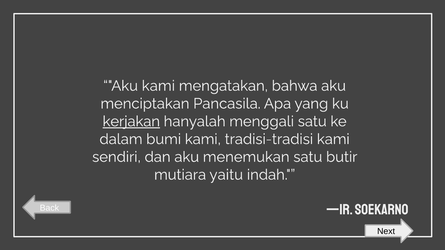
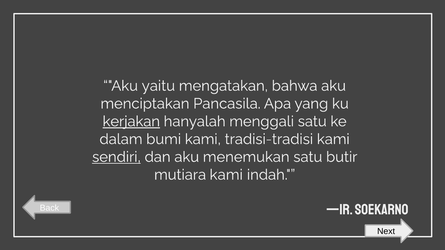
Aku kami: kami -> yaitu (158, 86)
sendiri underline: none -> present (116, 157)
mutiara yaitu: yaitu -> kami (226, 175)
